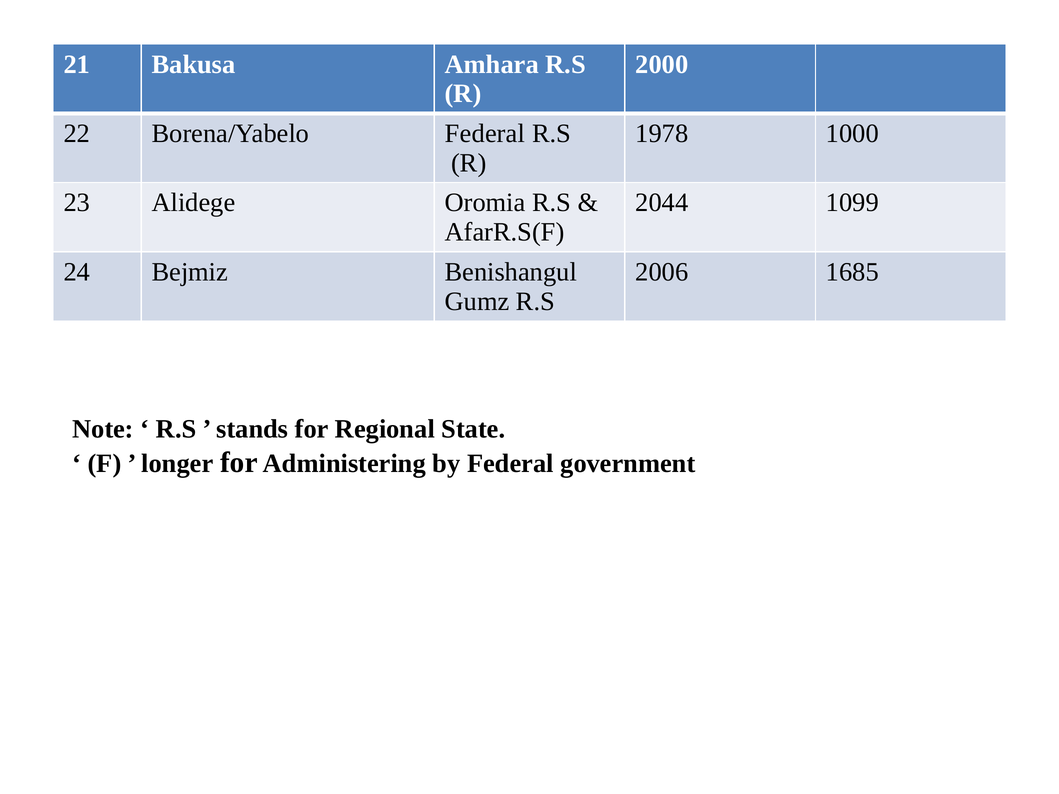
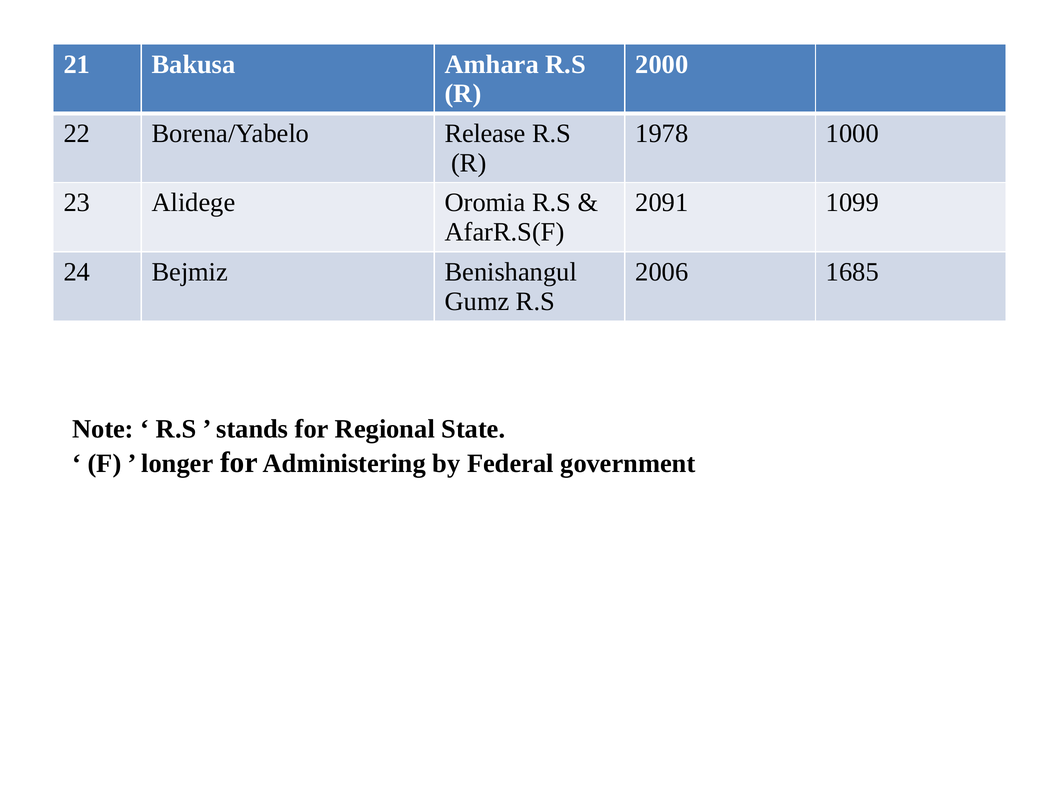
Borena/Yabelo Federal: Federal -> Release (485, 134)
2044: 2044 -> 2091 (662, 203)
